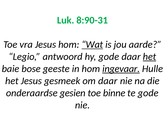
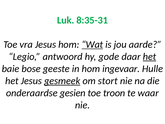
8:90-31: 8:90-31 -> 8:35-31 (92, 20)
ingevaar underline: present -> none (121, 69)
gesmeek underline: none -> present (62, 81)
om daar: daar -> stort (108, 81)
binne: binne -> troon (114, 93)
te gode: gode -> waar (148, 93)
